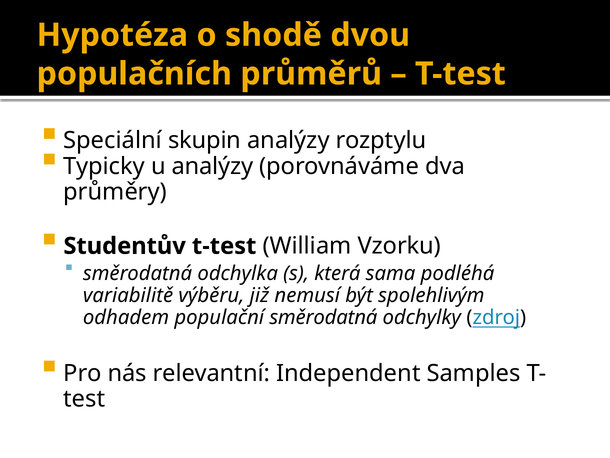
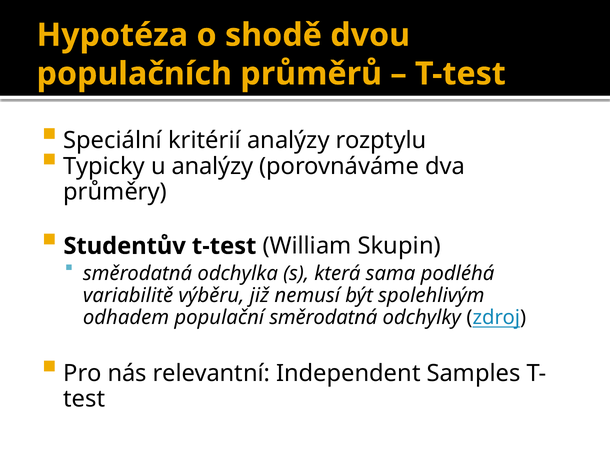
skupin: skupin -> kritérií (205, 140)
Vzorku: Vzorku -> Skupin (399, 246)
